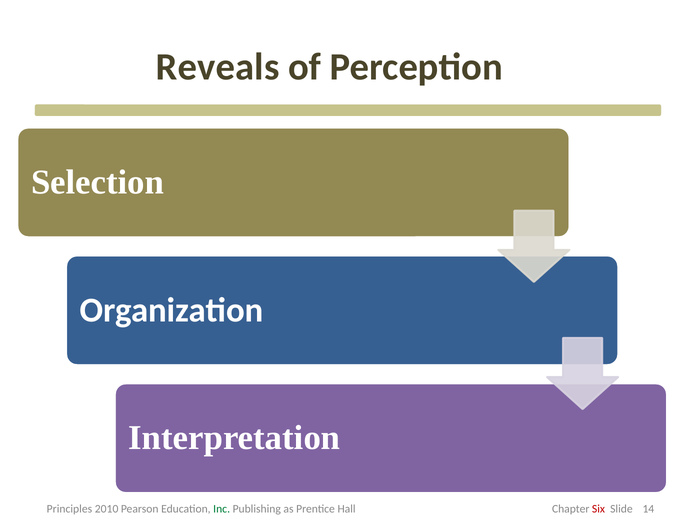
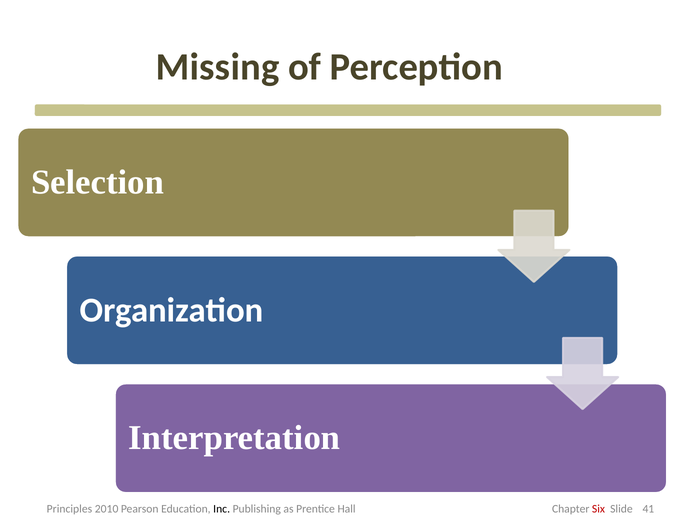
Reveals: Reveals -> Missing (218, 67)
Inc colour: green -> black (222, 509)
14: 14 -> 41 (648, 509)
